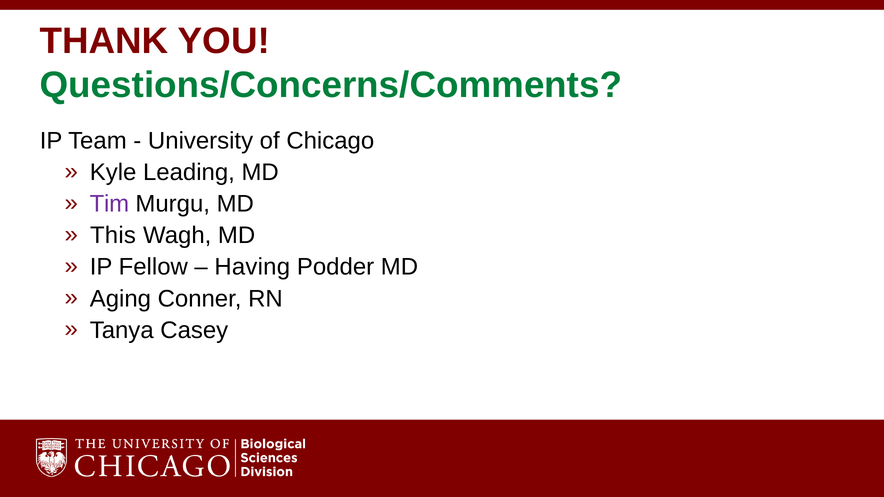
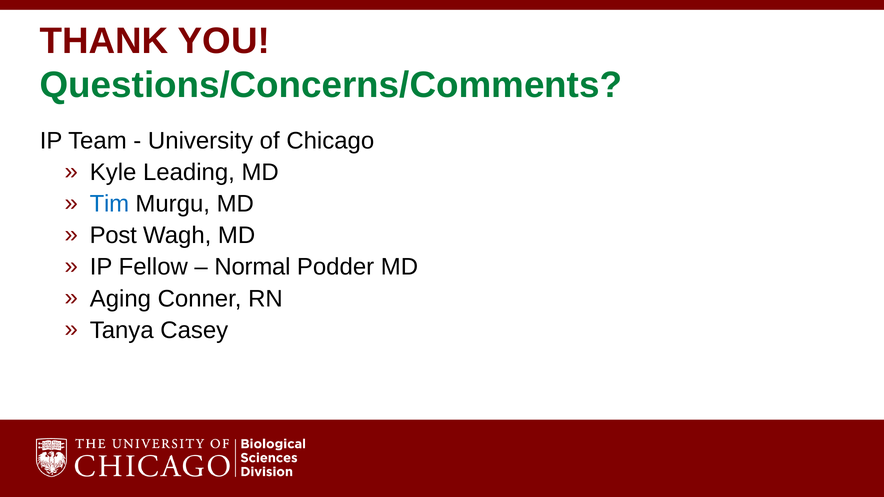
Tim colour: purple -> blue (109, 204)
This: This -> Post (113, 236)
Having: Having -> Normal (252, 267)
